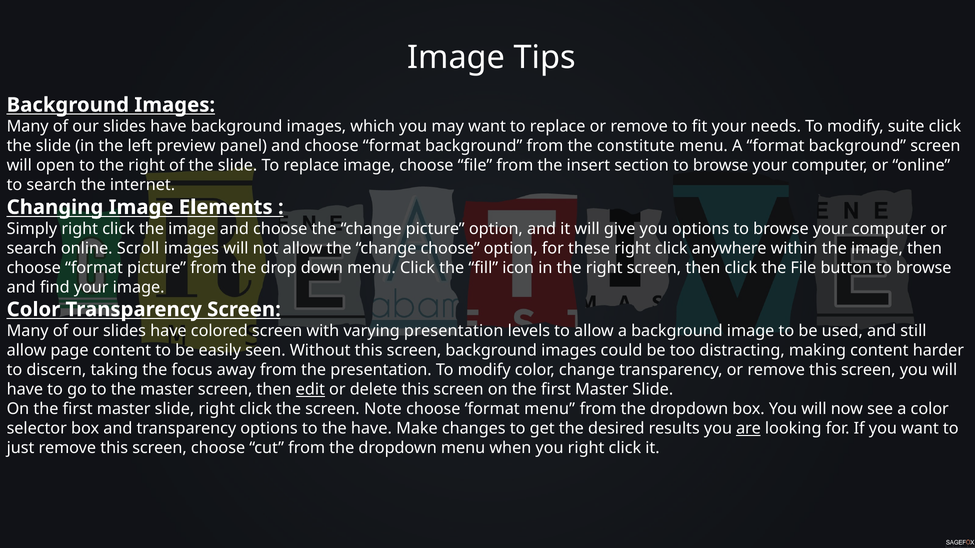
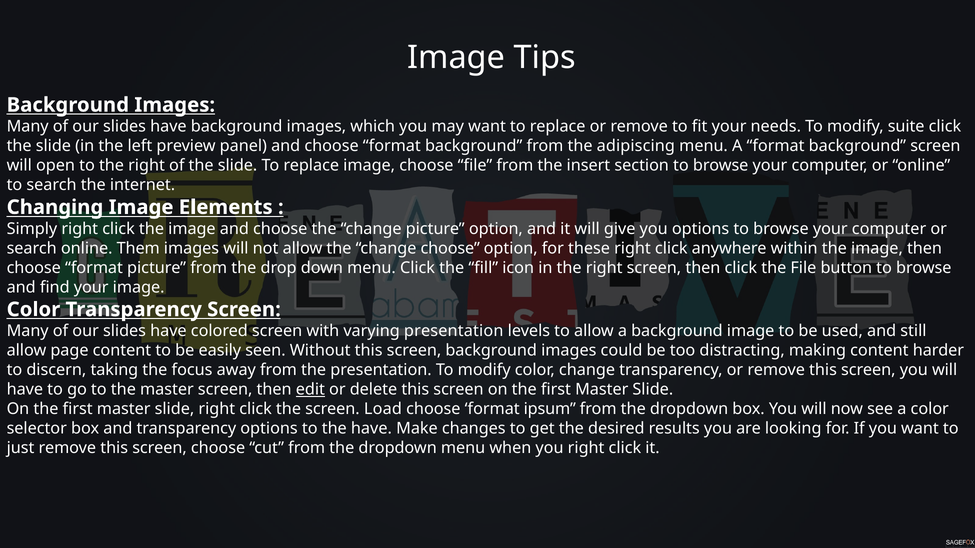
constitute: constitute -> adipiscing (636, 146)
Scroll: Scroll -> Them (138, 249)
Note: Note -> Load (383, 409)
format menu: menu -> ipsum (550, 409)
are underline: present -> none (748, 429)
